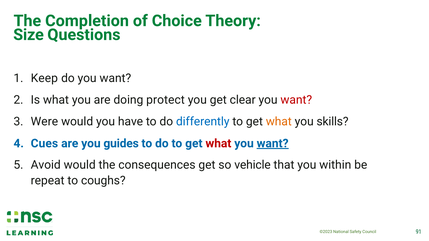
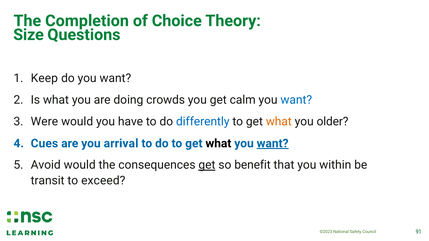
protect: protect -> crowds (166, 100)
clear: clear -> calm (243, 100)
want colour: red -> blue (296, 100)
skills: skills -> older (333, 122)
guides: guides -> arrival (121, 144)
what colour: red -> black (218, 144)
get underline: none -> present (207, 165)
vehicle: vehicle -> benefit (253, 165)
repeat: repeat -> transit (48, 181)
coughs: coughs -> exceed (103, 181)
